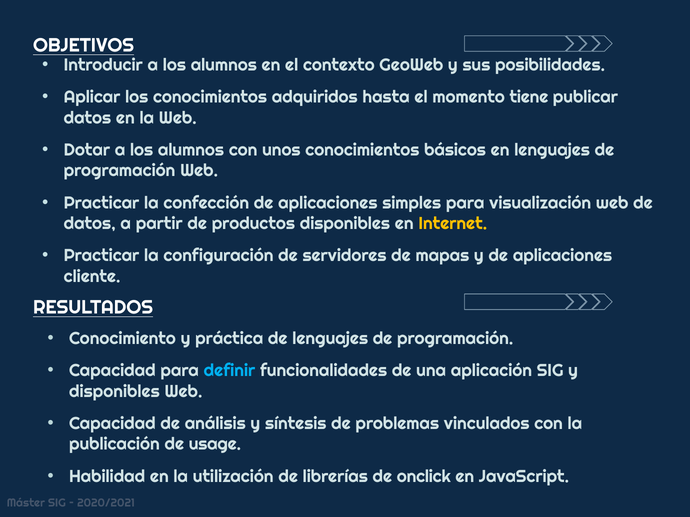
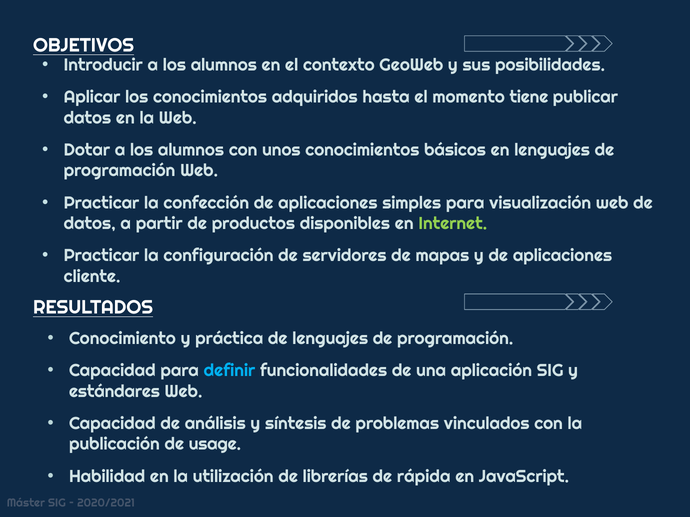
Internet colour: yellow -> light green (453, 224)
disponibles: disponibles -> estándares (114, 392)
onclick: onclick -> rápida (424, 477)
